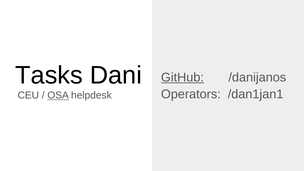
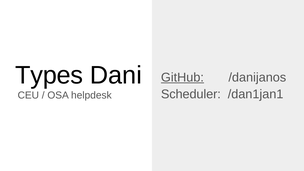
Tasks: Tasks -> Types (49, 75)
Operators: Operators -> Scheduler (191, 94)
OSA underline: present -> none (58, 95)
